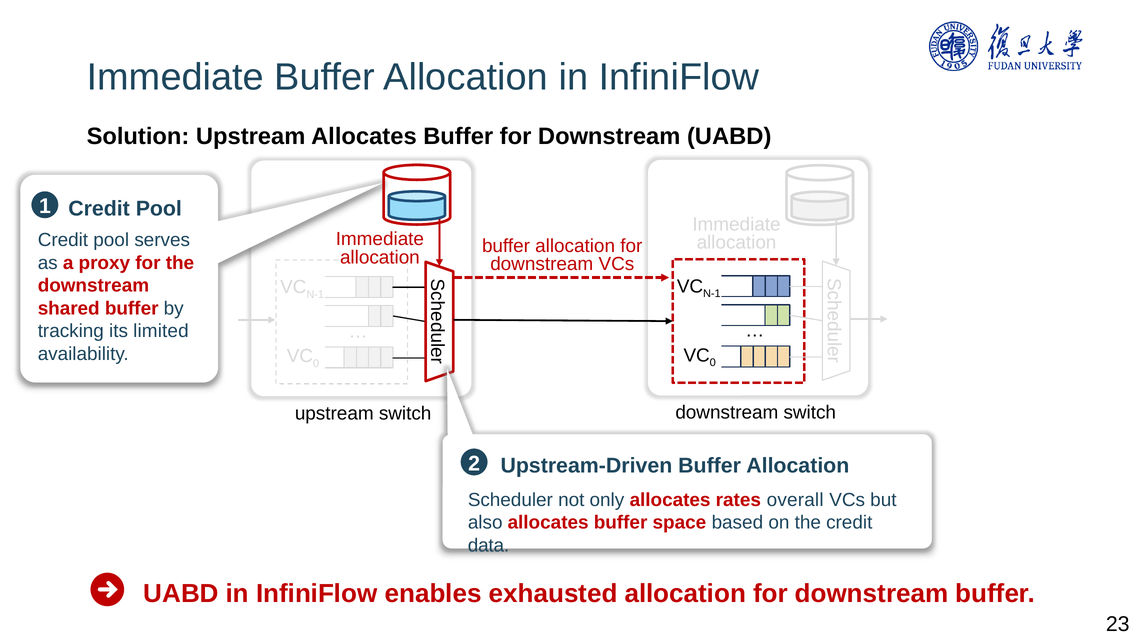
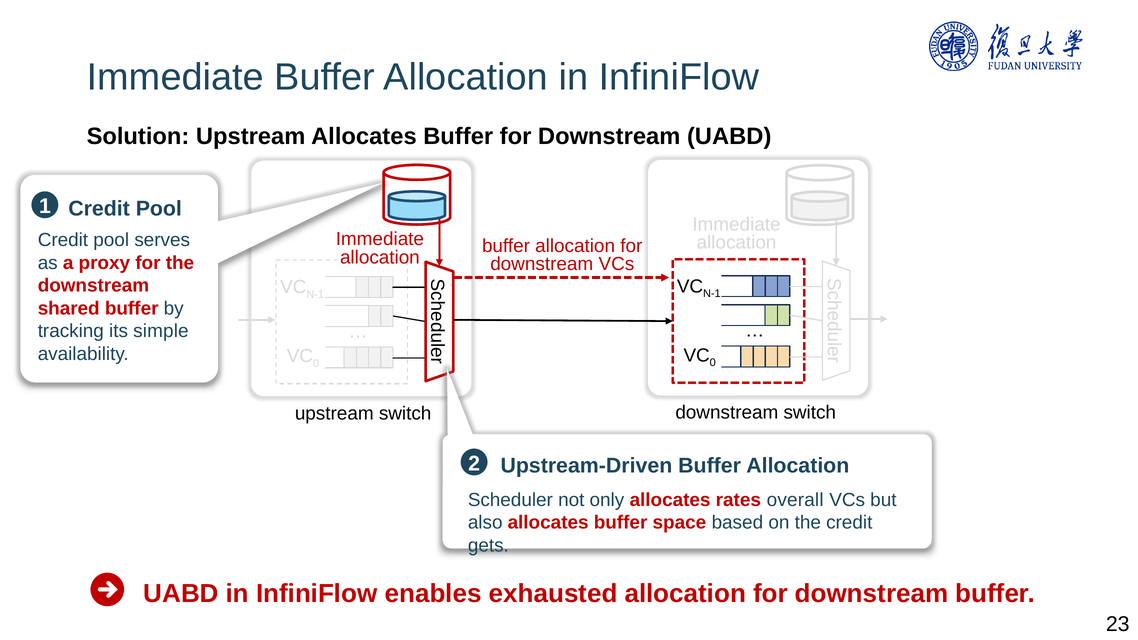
limited: limited -> simple (161, 331)
data: data -> gets (488, 545)
